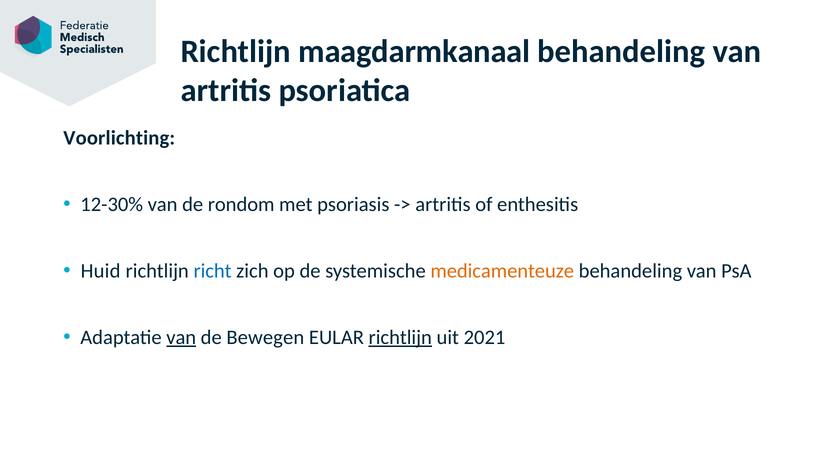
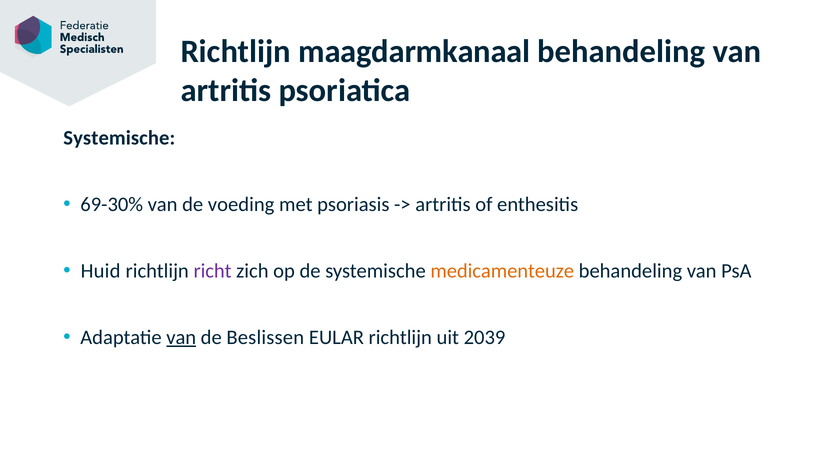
Voorlichting: Voorlichting -> Systemische (119, 138)
12-30%: 12-30% -> 69-30% (112, 205)
rondom: rondom -> voeding (241, 205)
richt colour: blue -> purple (213, 271)
Bewegen: Bewegen -> Beslissen (265, 338)
richtlijn underline: present -> none (400, 338)
2021: 2021 -> 2039 (485, 338)
